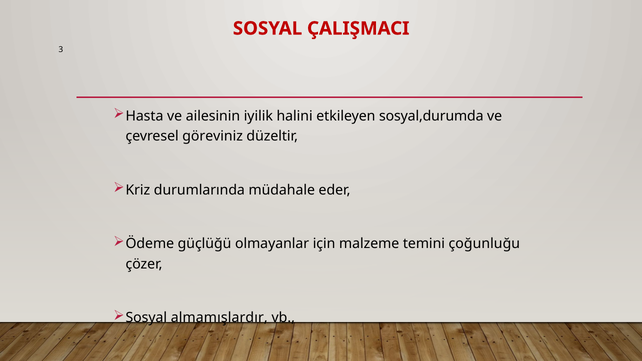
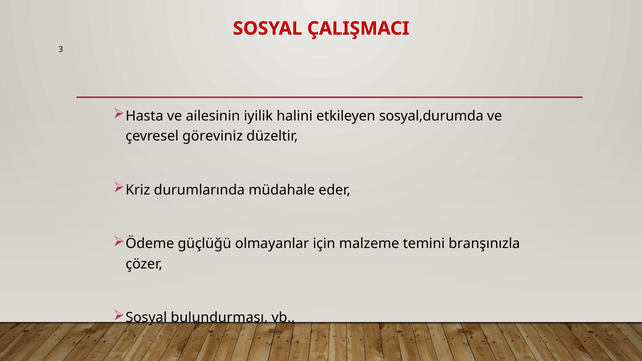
çoğunluğu: çoğunluğu -> branşınızla (484, 244)
almamışlardır: almamışlardır -> bulundurması (219, 318)
